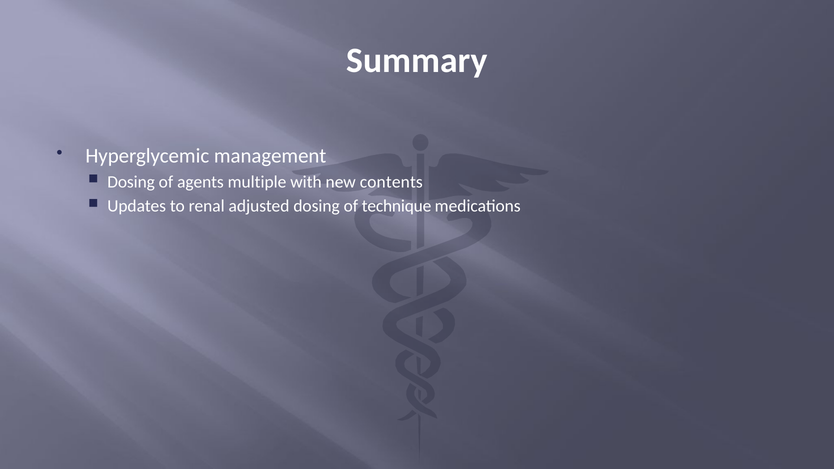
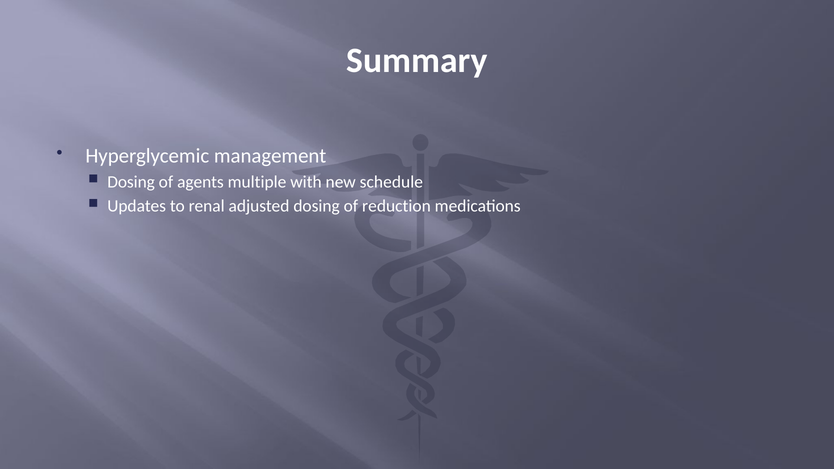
contents: contents -> schedule (391, 182)
technique: technique -> reduction (396, 206)
